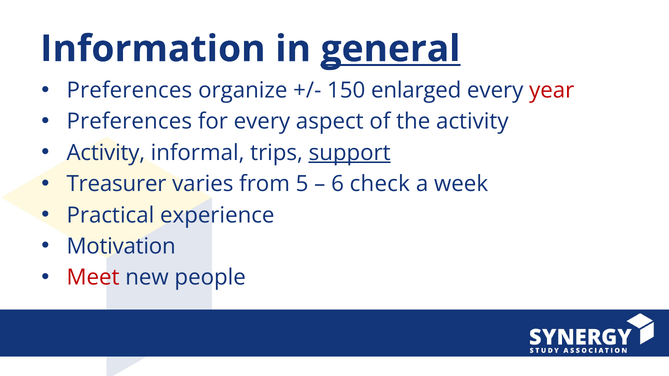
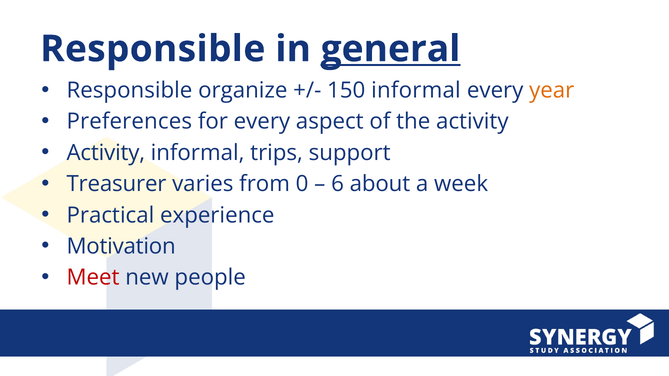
Information: Information -> Responsible (153, 49)
Preferences: Preferences -> Responsible (129, 91)
150 enlarged: enlarged -> informal (416, 91)
year colour: red -> orange (552, 91)
support underline: present -> none (350, 153)
5: 5 -> 0 (302, 184)
check: check -> about (380, 184)
